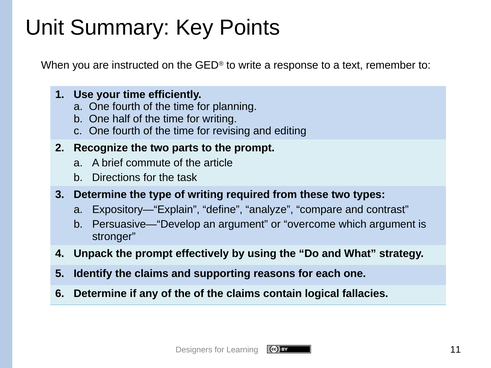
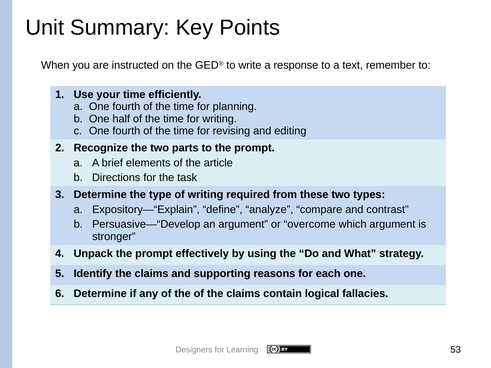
commute: commute -> elements (148, 163)
11: 11 -> 53 (456, 350)
